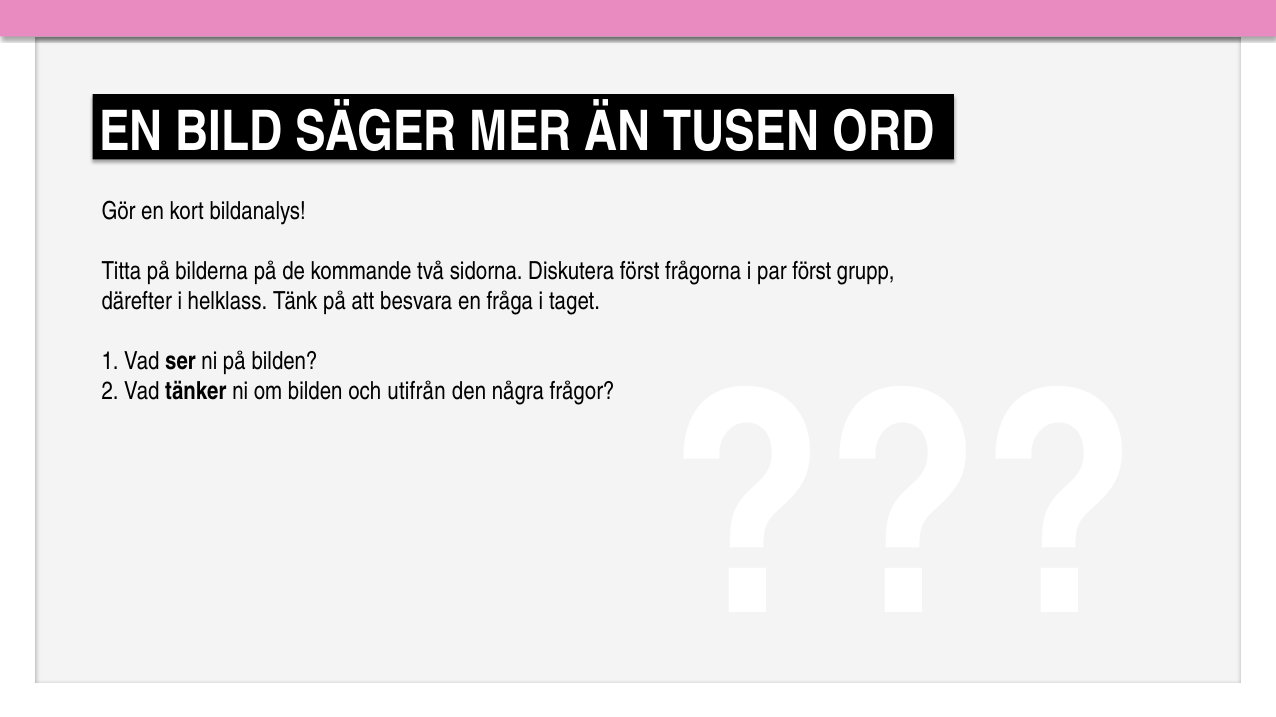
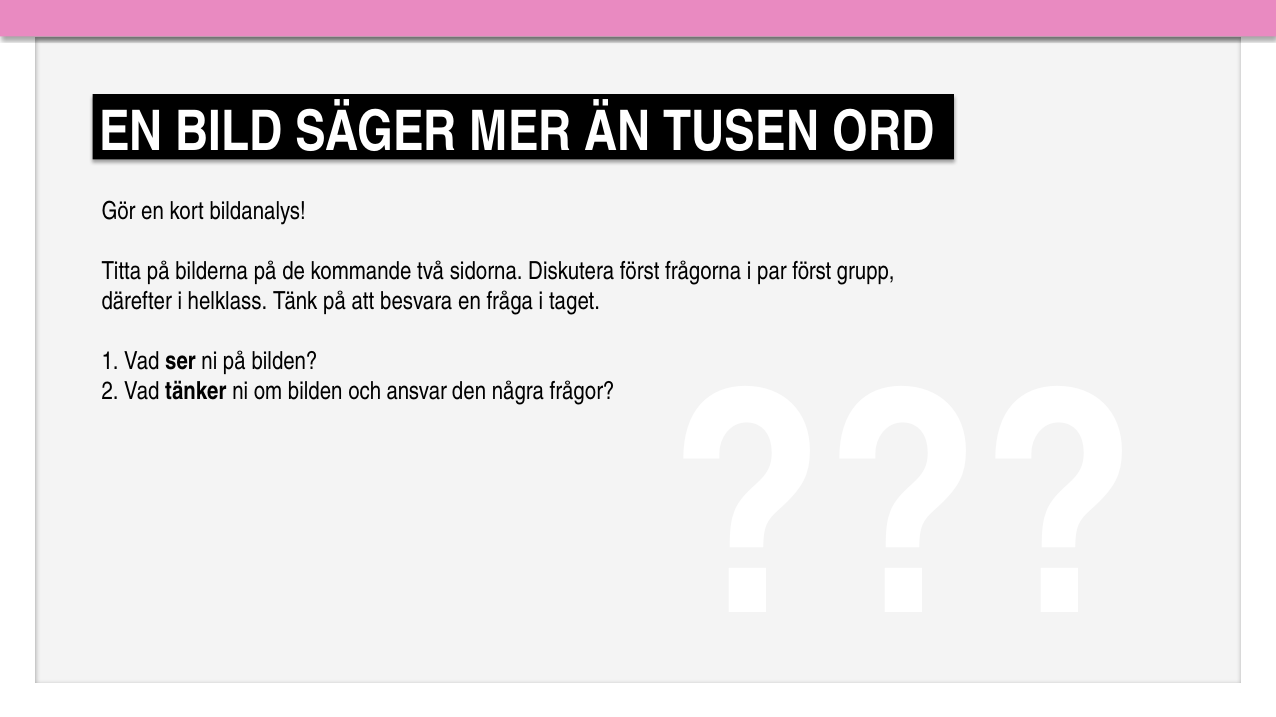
utifrån: utifrån -> ansvar (417, 391)
